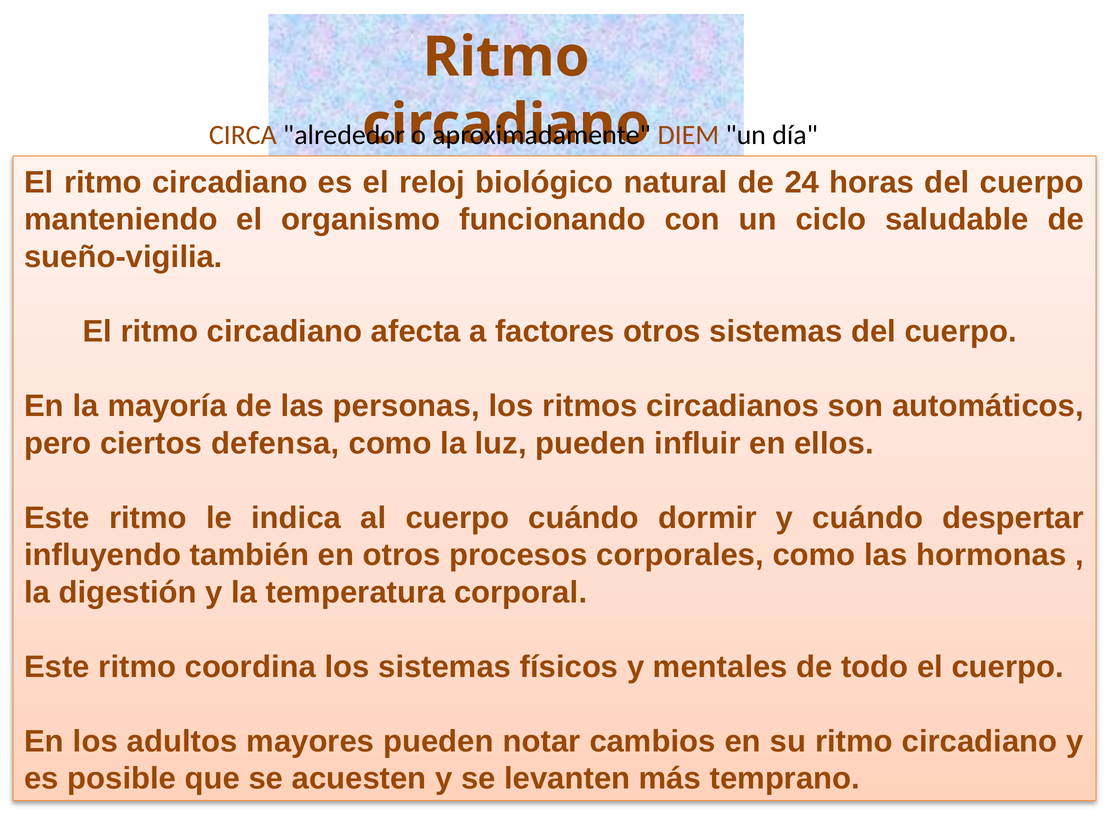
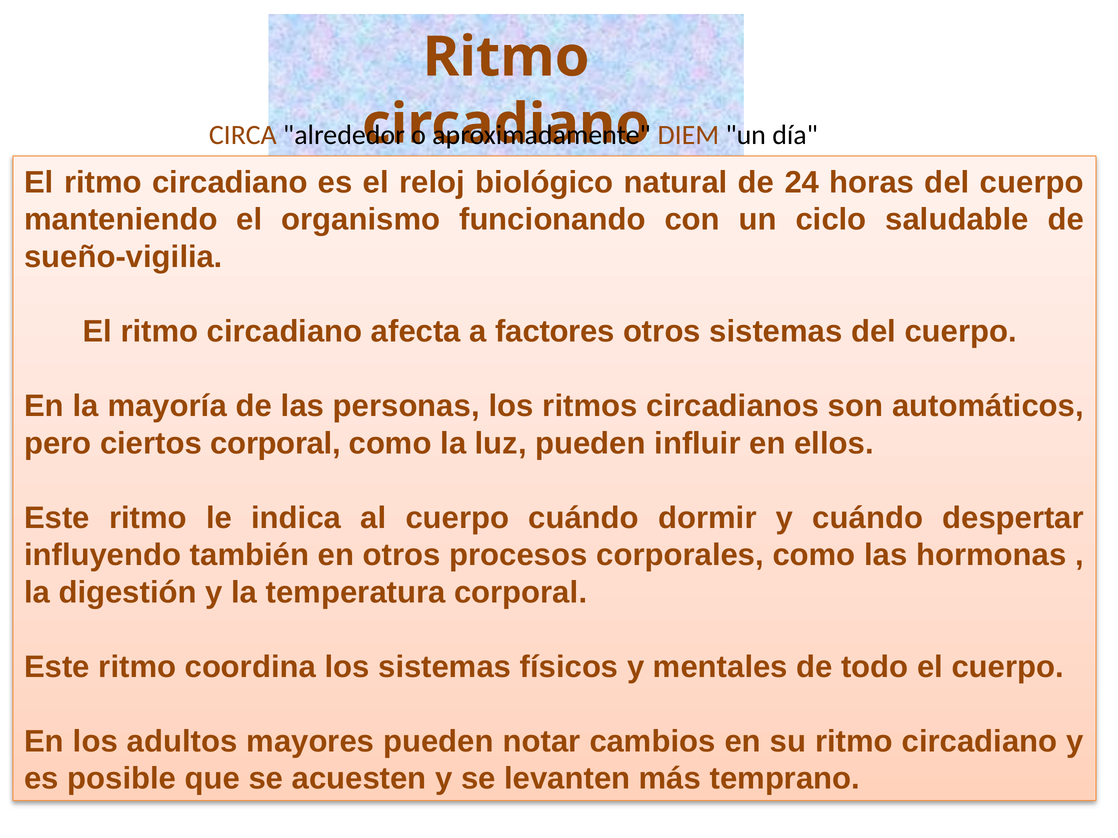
ciertos defensa: defensa -> corporal (276, 444)
